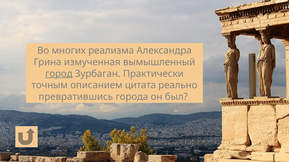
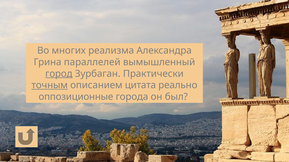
измученная: измученная -> параллелей (92, 62)
точным underline: none -> present (50, 85)
превратившись: превратившись -> оппозиционные (76, 97)
